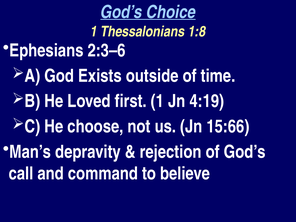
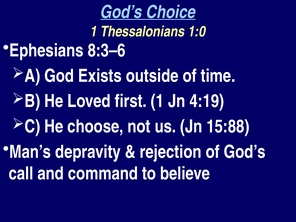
1:8: 1:8 -> 1:0 (197, 32)
2:3–6: 2:3–6 -> 8:3–6 (107, 51)
15:66: 15:66 -> 15:88 (228, 127)
